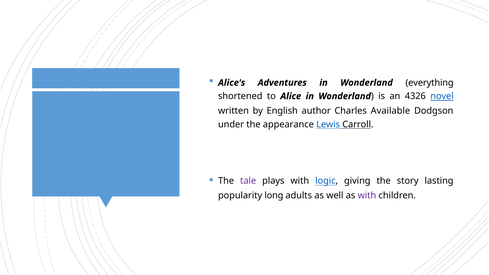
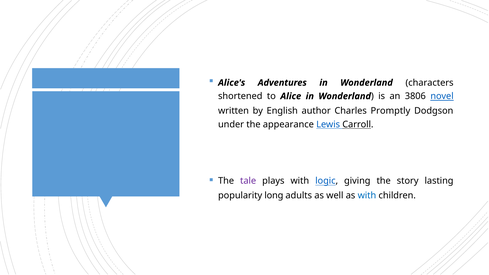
everything: everything -> characters (430, 83)
4326: 4326 -> 3806 (415, 96)
Available: Available -> Promptly (390, 111)
with colour: purple -> blue (367, 196)
